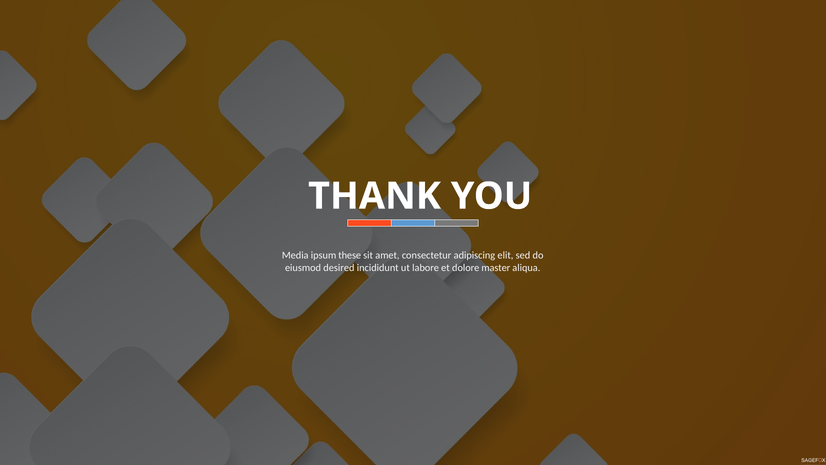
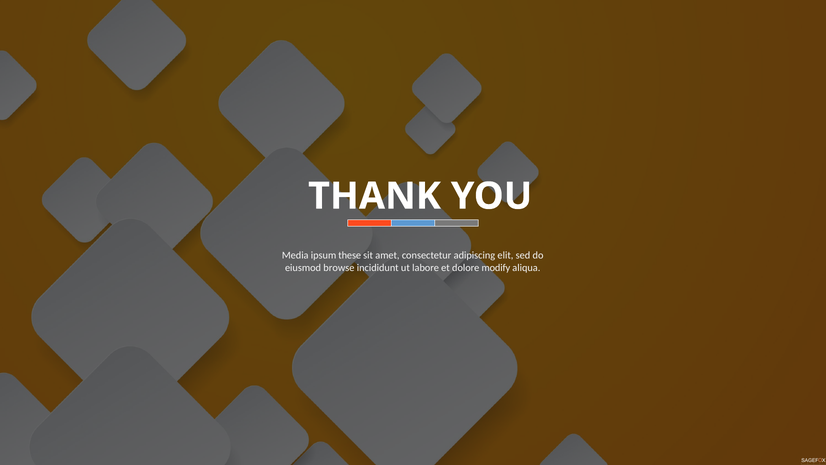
desired: desired -> browse (339, 267)
master: master -> modify (496, 267)
